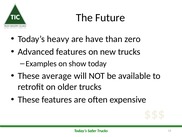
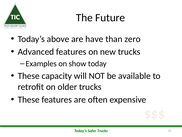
heavy: heavy -> above (58, 39)
average: average -> capacity (57, 76)
